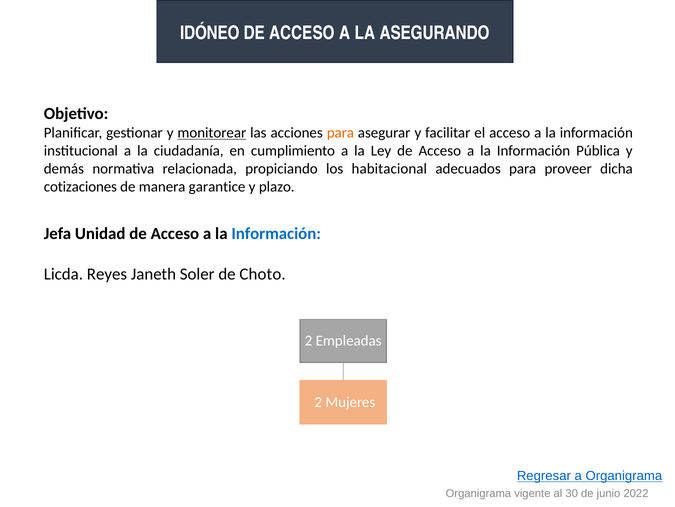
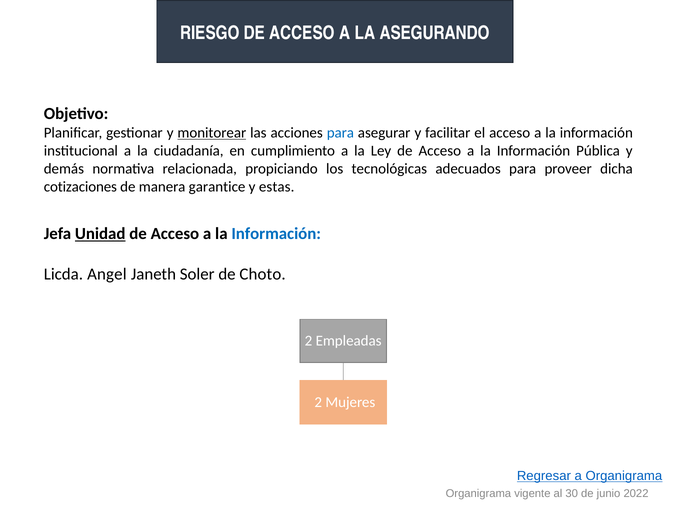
IDÓNEO: IDÓNEO -> RIESGO (210, 33)
para colour: orange -> blue (340, 133)
habitacional: habitacional -> tecnológicas (389, 169)
plazo: plazo -> estas (277, 187)
Unidad underline: none -> present (100, 233)
Reyes: Reyes -> Angel (107, 274)
